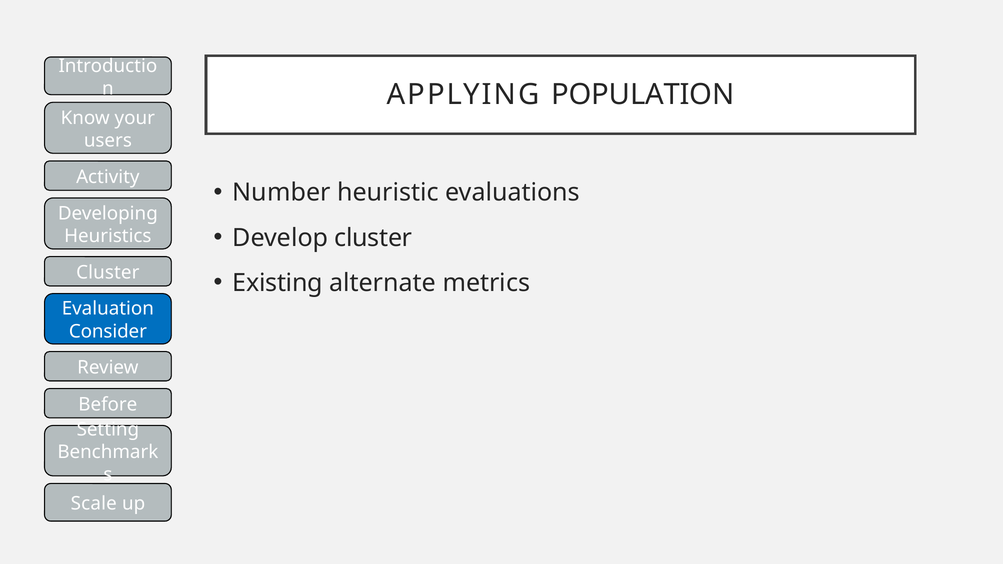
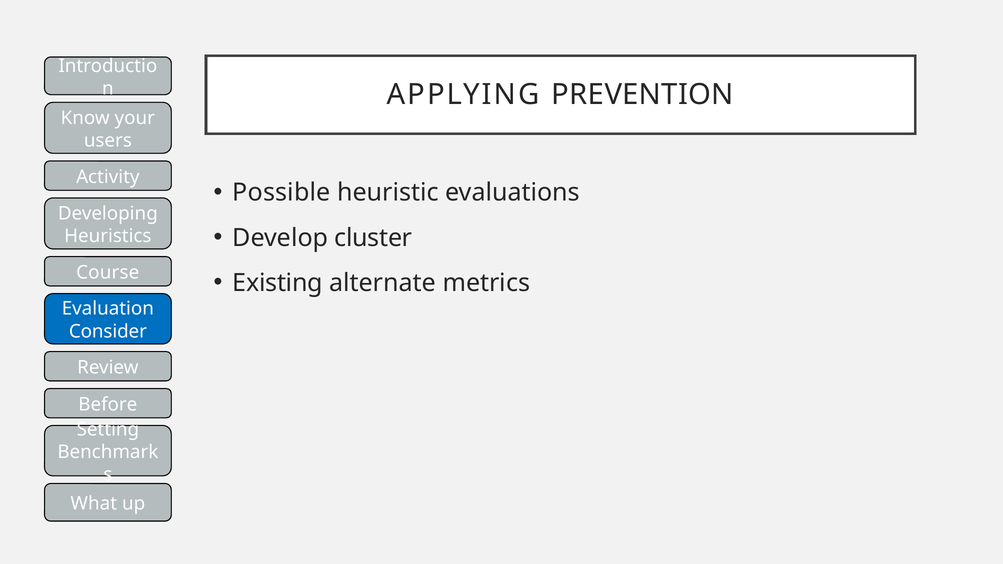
POPULATION: POPULATION -> PREVENTION (643, 95)
Number: Number -> Possible (281, 193)
Cluster: Cluster -> Course (108, 273)
Scale: Scale -> What (94, 504)
